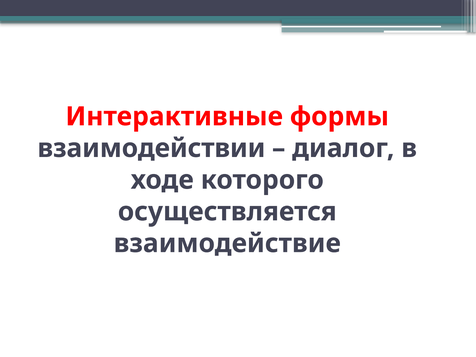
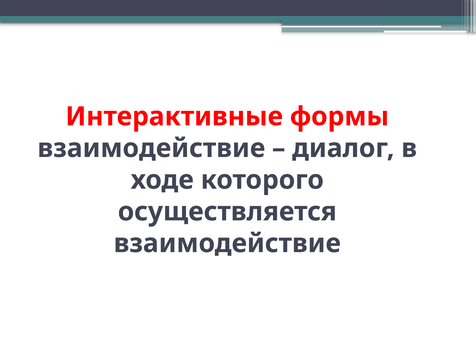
взаимодействии: взаимодействии -> взаимодействие (151, 148)
